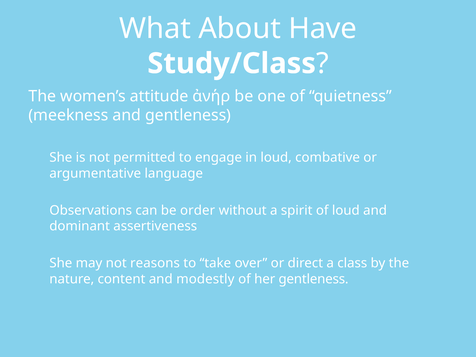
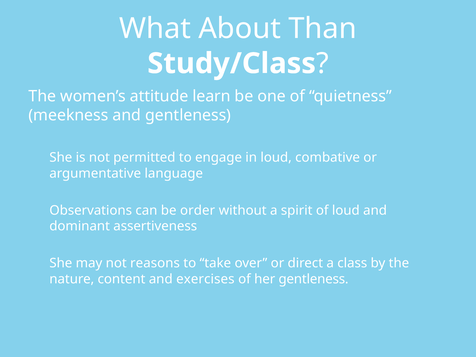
Have: Have -> Than (323, 29)
ἀνήρ: ἀνήρ -> learn (212, 96)
modestly: modestly -> exercises (205, 279)
